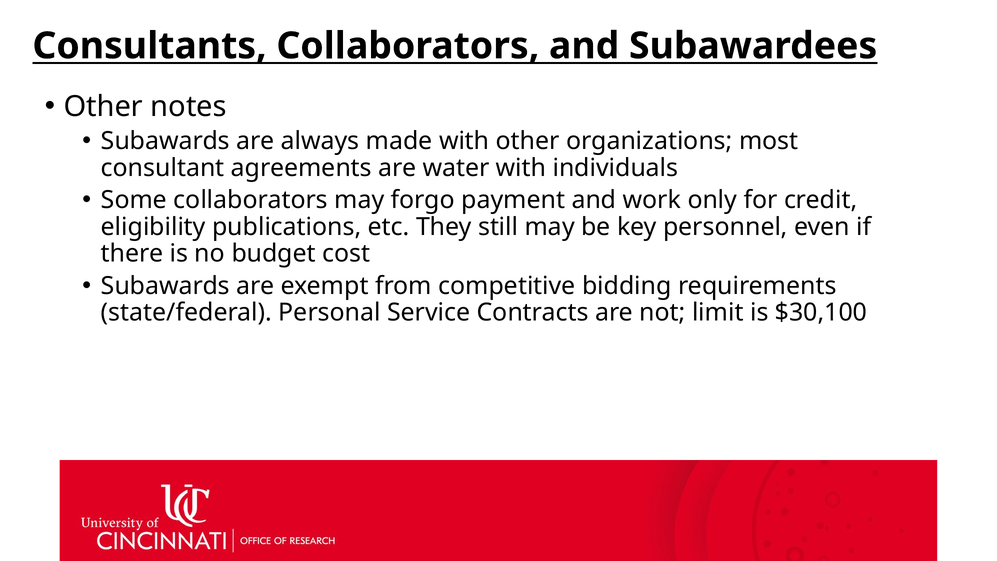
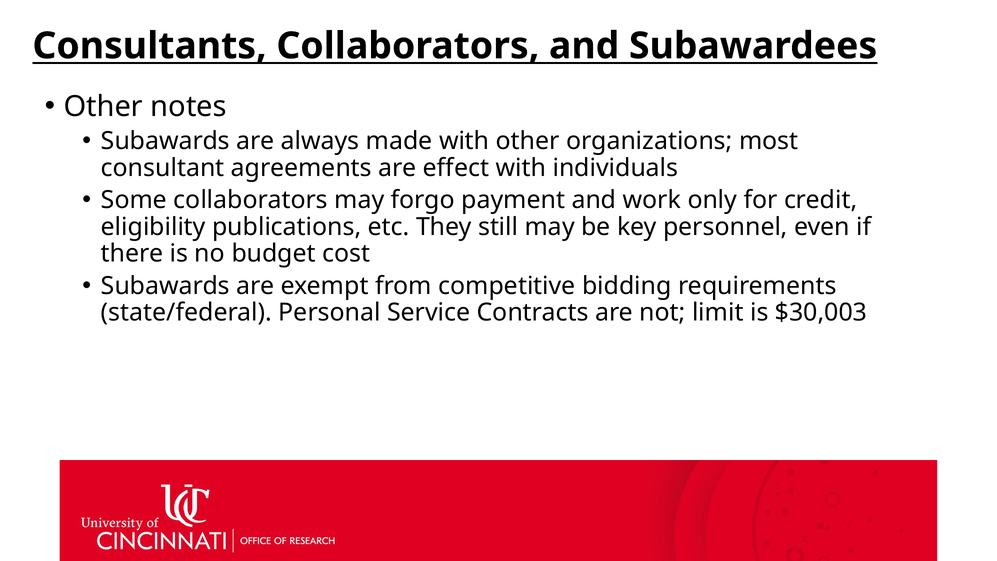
water: water -> effect (456, 168)
$30,100: $30,100 -> $30,003 (821, 313)
